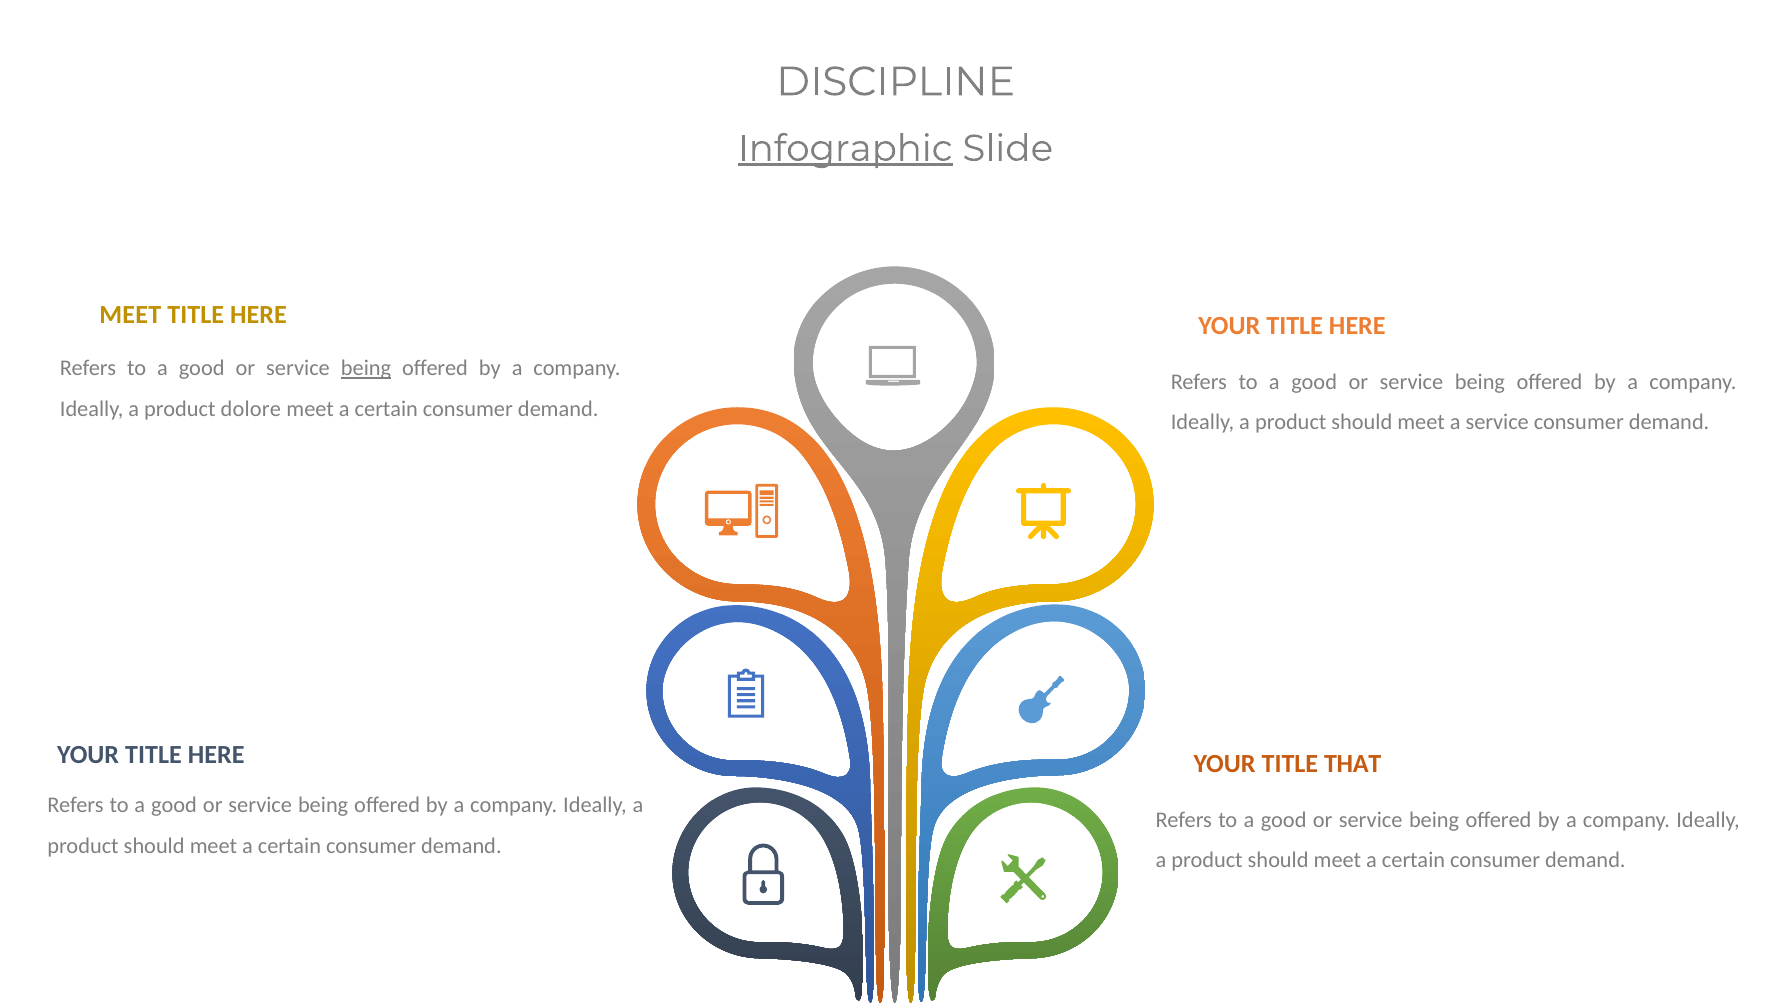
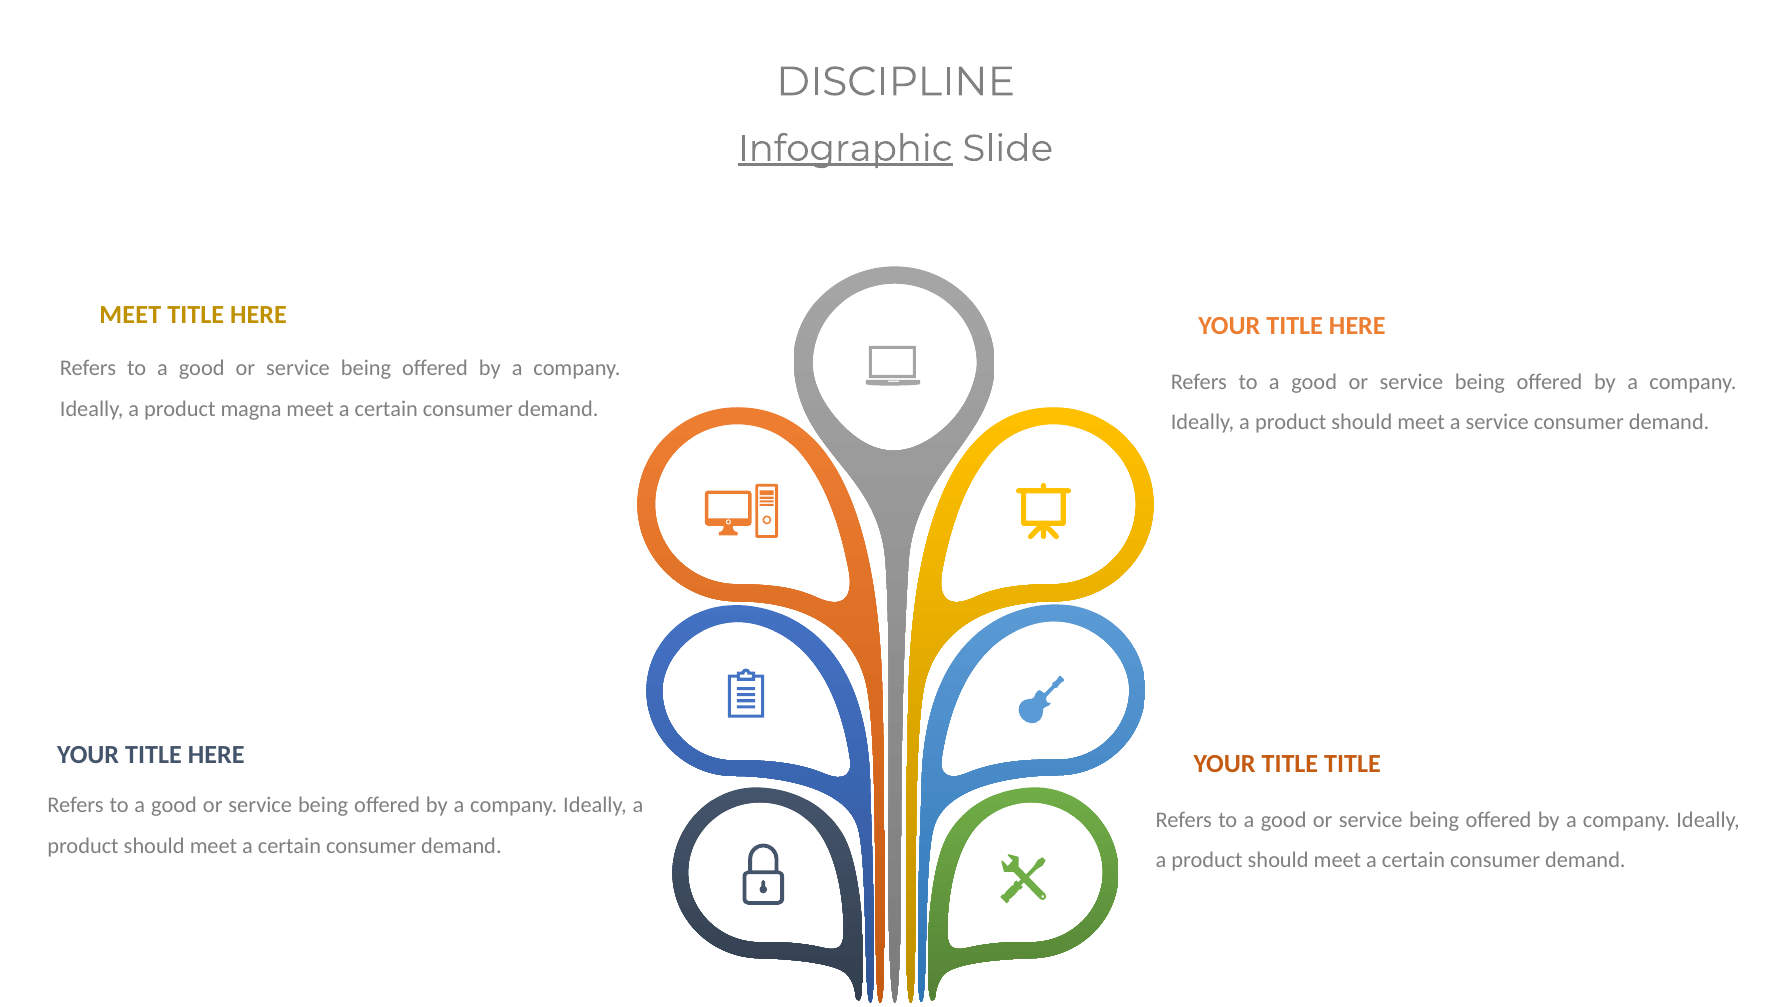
being underline: present -> none (366, 369)
dolore: dolore -> magna (251, 409)
TITLE THAT: THAT -> TITLE (1353, 764)
